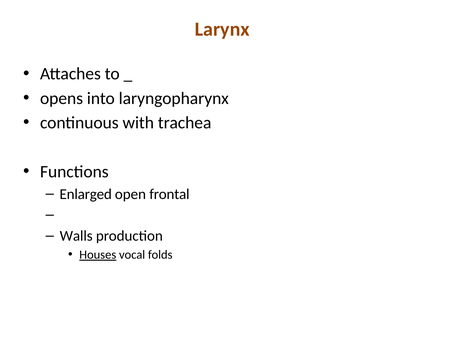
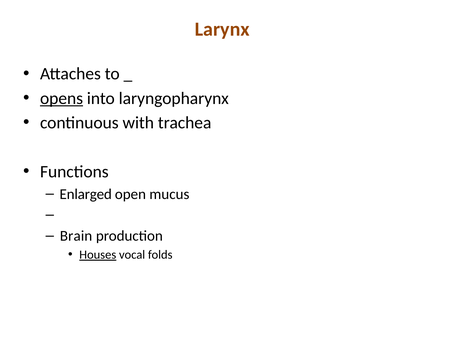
opens underline: none -> present (62, 98)
frontal: frontal -> mucus (169, 194)
Walls: Walls -> Brain (76, 236)
